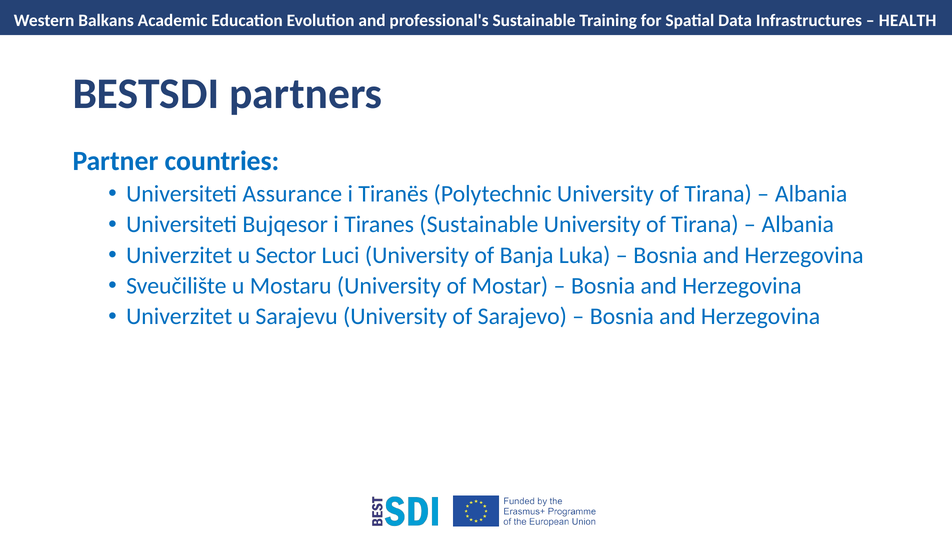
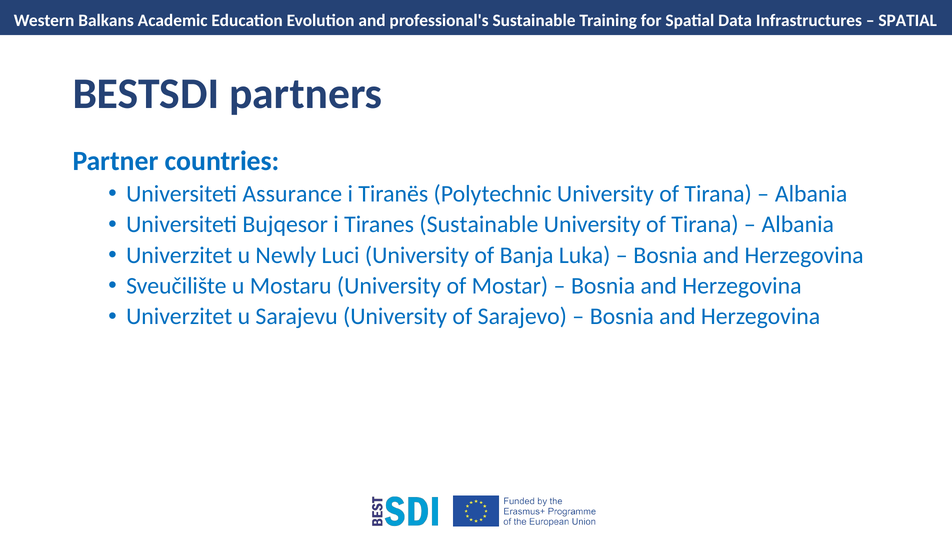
HEALTH: HEALTH -> SPATIAL (908, 20)
Sector: Sector -> Newly (286, 255)
